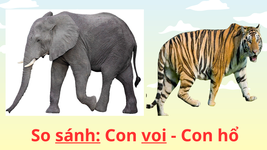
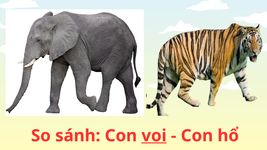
sánh underline: present -> none (78, 136)
